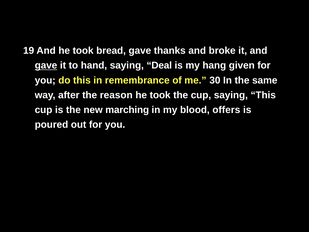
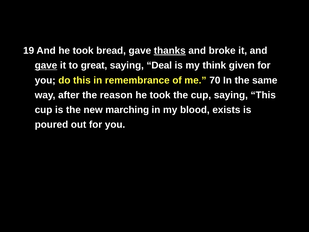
thanks underline: none -> present (170, 51)
hand: hand -> great (94, 65)
hang: hang -> think (214, 65)
30: 30 -> 70 (215, 80)
offers: offers -> exists (226, 110)
